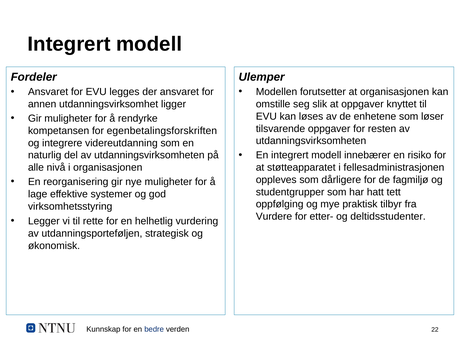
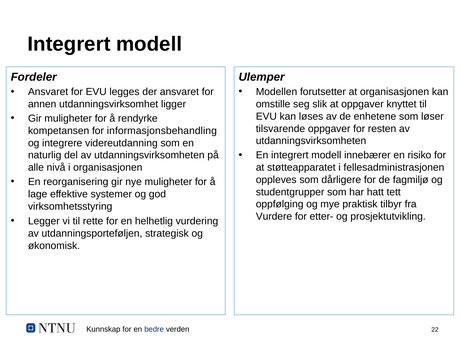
egenbetalingsforskriften: egenbetalingsforskriften -> informasjonsbehandling (162, 131)
deltidsstudenter: deltidsstudenter -> prosjektutvikling (388, 217)
